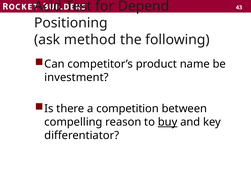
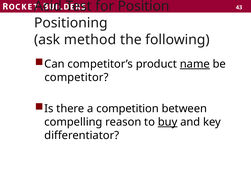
Depend: Depend -> Position (144, 6)
name underline: none -> present (195, 64)
investment: investment -> competitor (76, 78)
